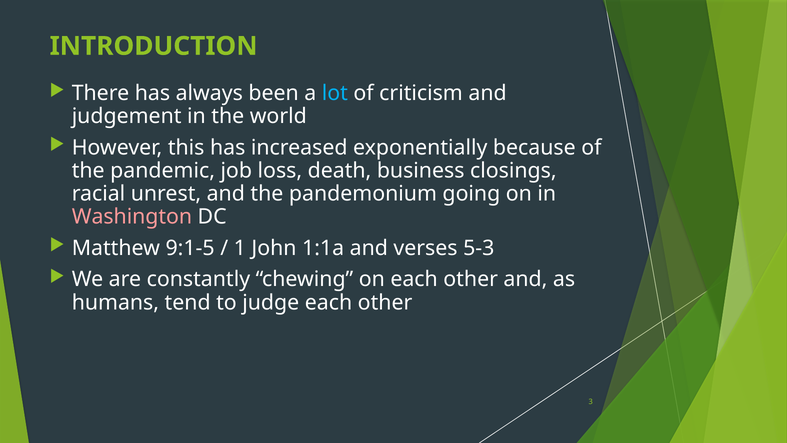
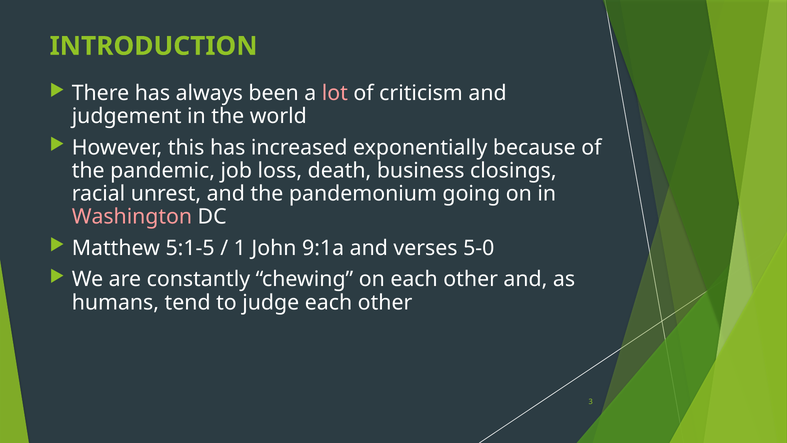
lot colour: light blue -> pink (335, 93)
9:1-5: 9:1-5 -> 5:1-5 (190, 248)
1:1a: 1:1a -> 9:1a (323, 248)
5-3: 5-3 -> 5-0 (479, 248)
